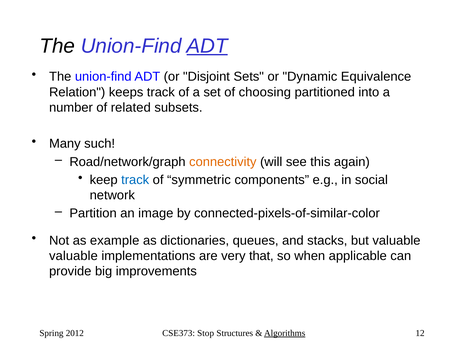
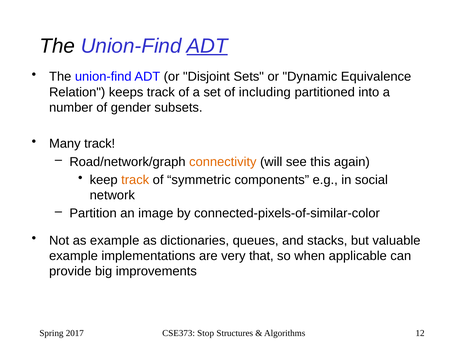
choosing: choosing -> including (265, 92)
related: related -> gender (131, 108)
Many such: such -> track (100, 144)
track colour: blue -> orange (135, 180)
valuable: valuable -> example (73, 256)
2012: 2012 -> 2017 (75, 333)
Algorithms underline: present -> none (285, 333)
